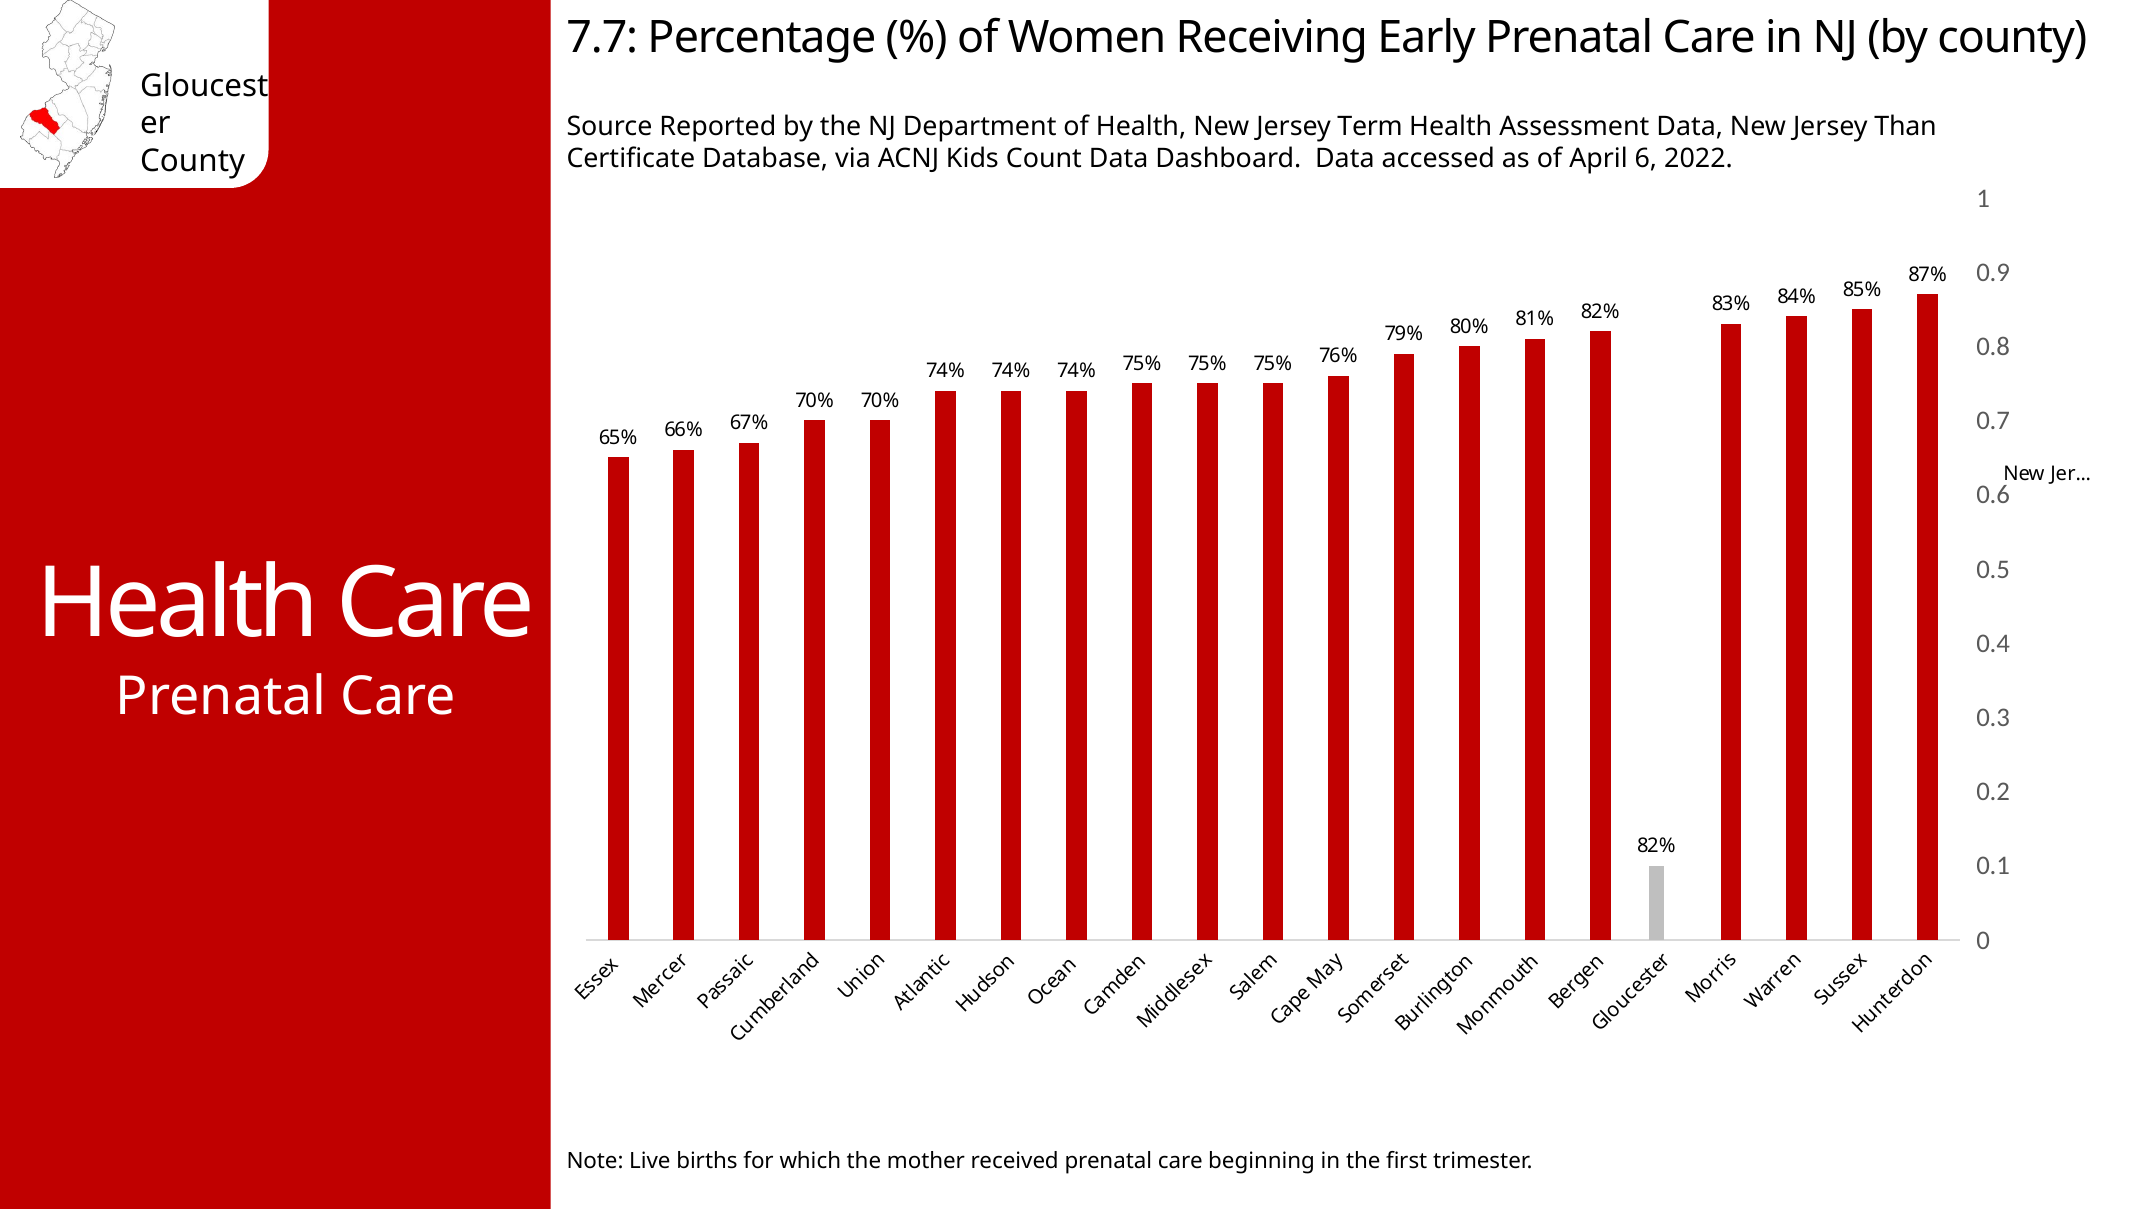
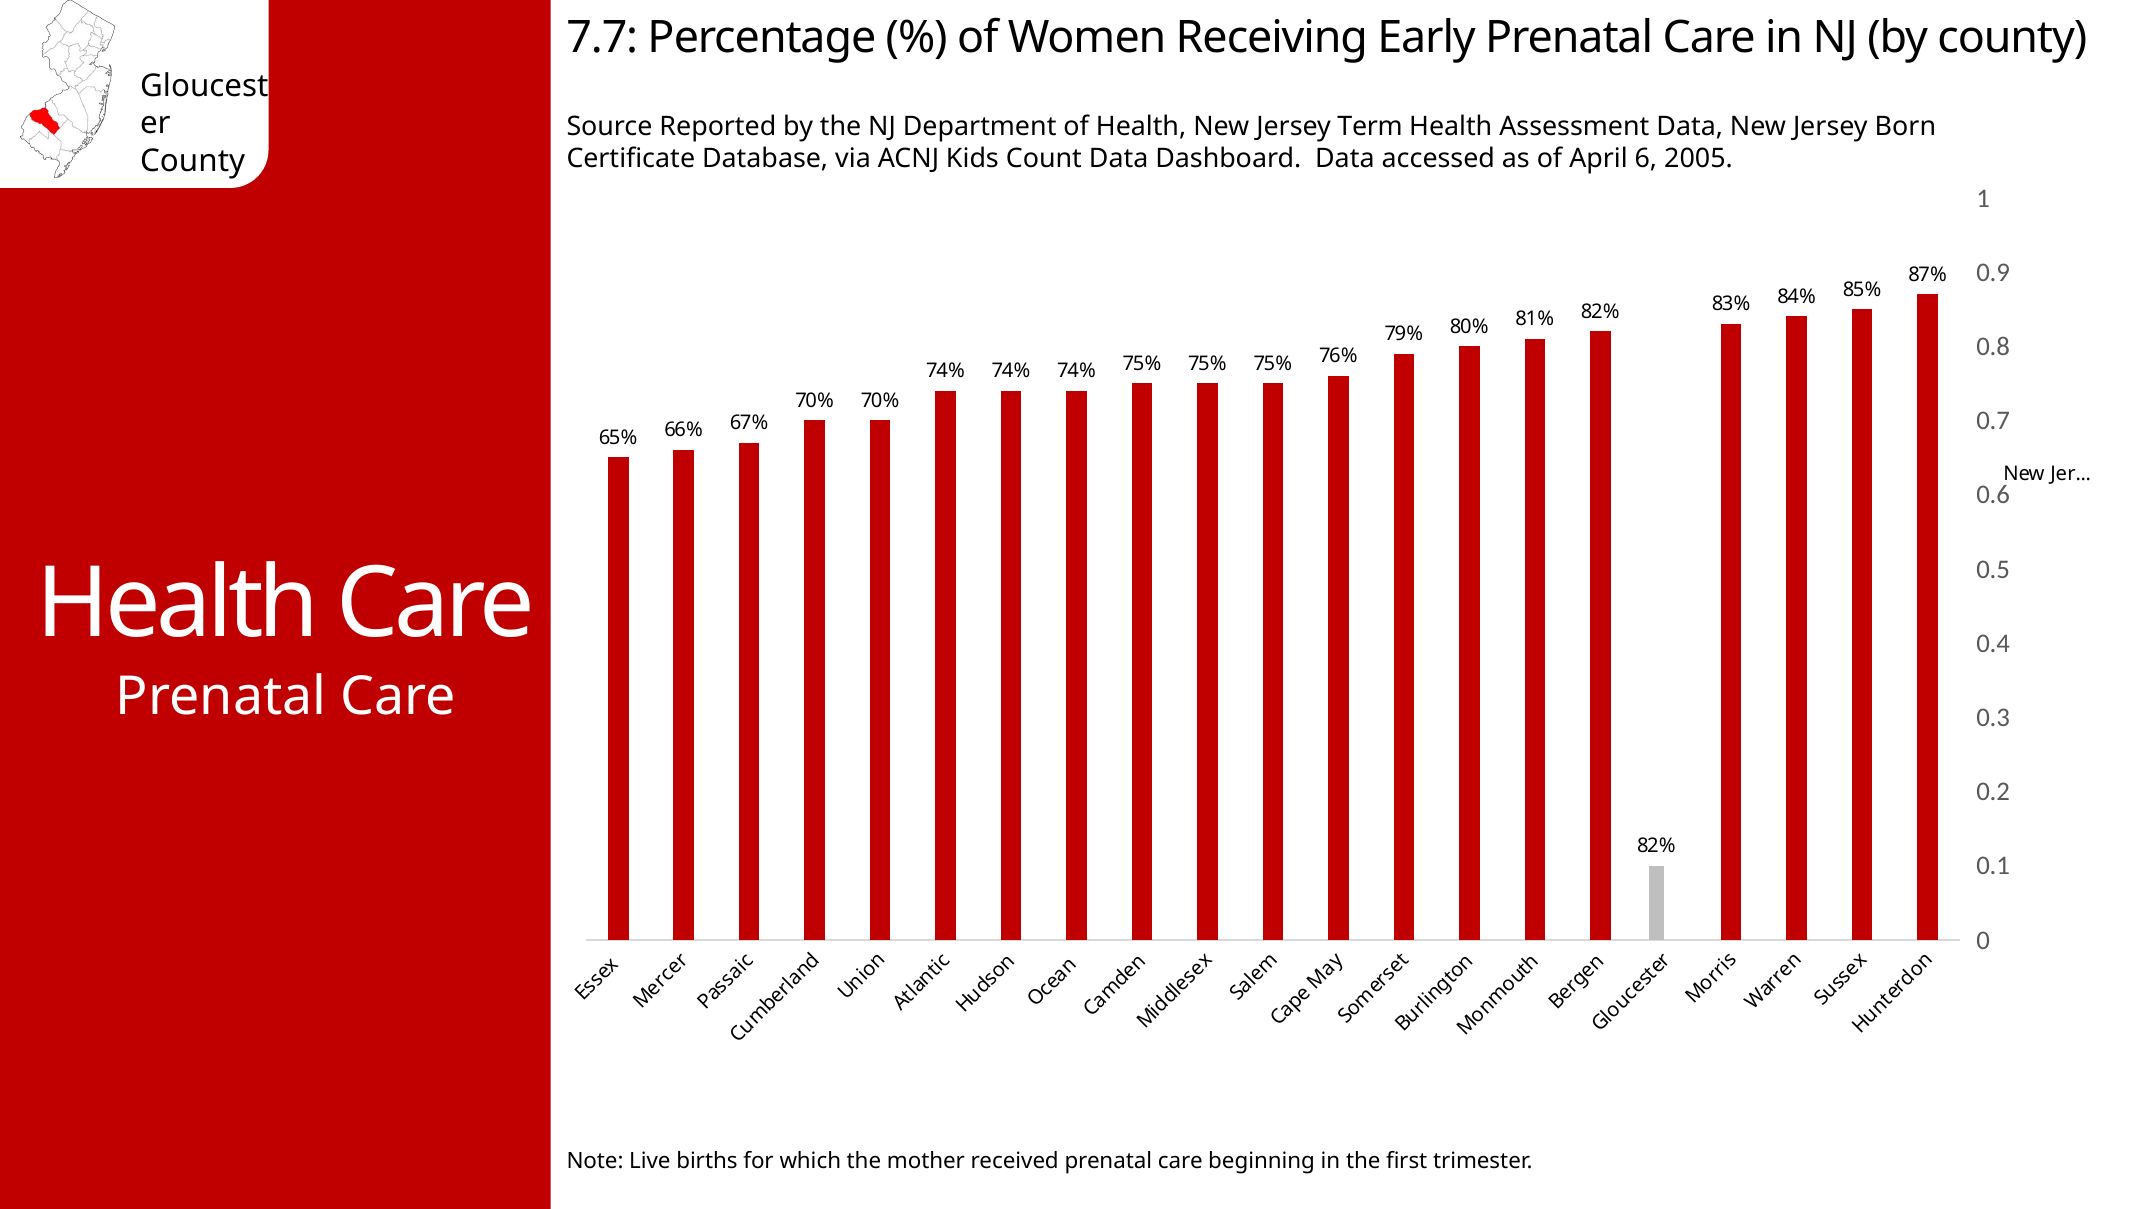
Than: Than -> Born (1905, 126)
2022: 2022 -> 2005 (1699, 158)
